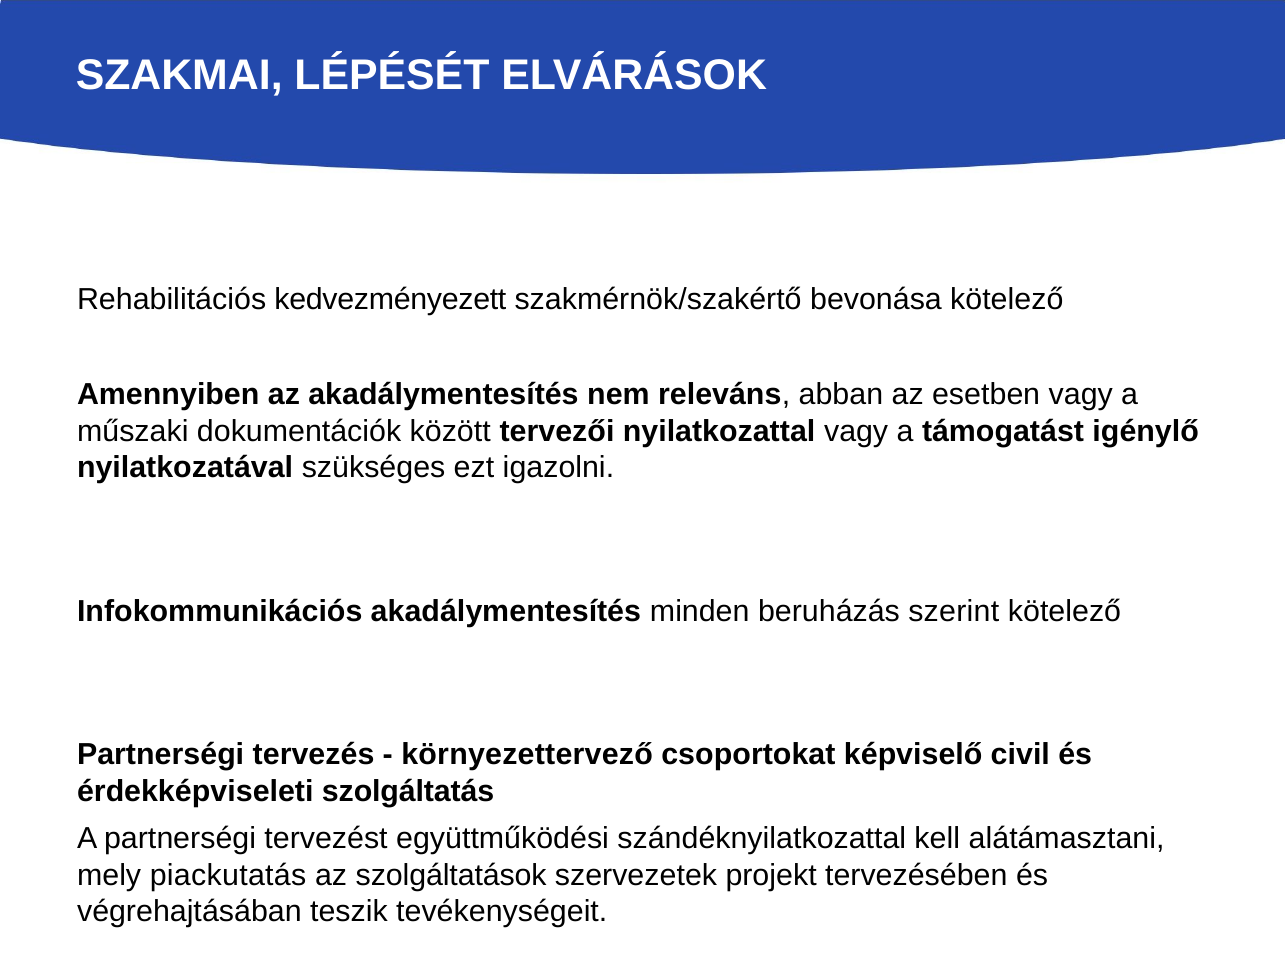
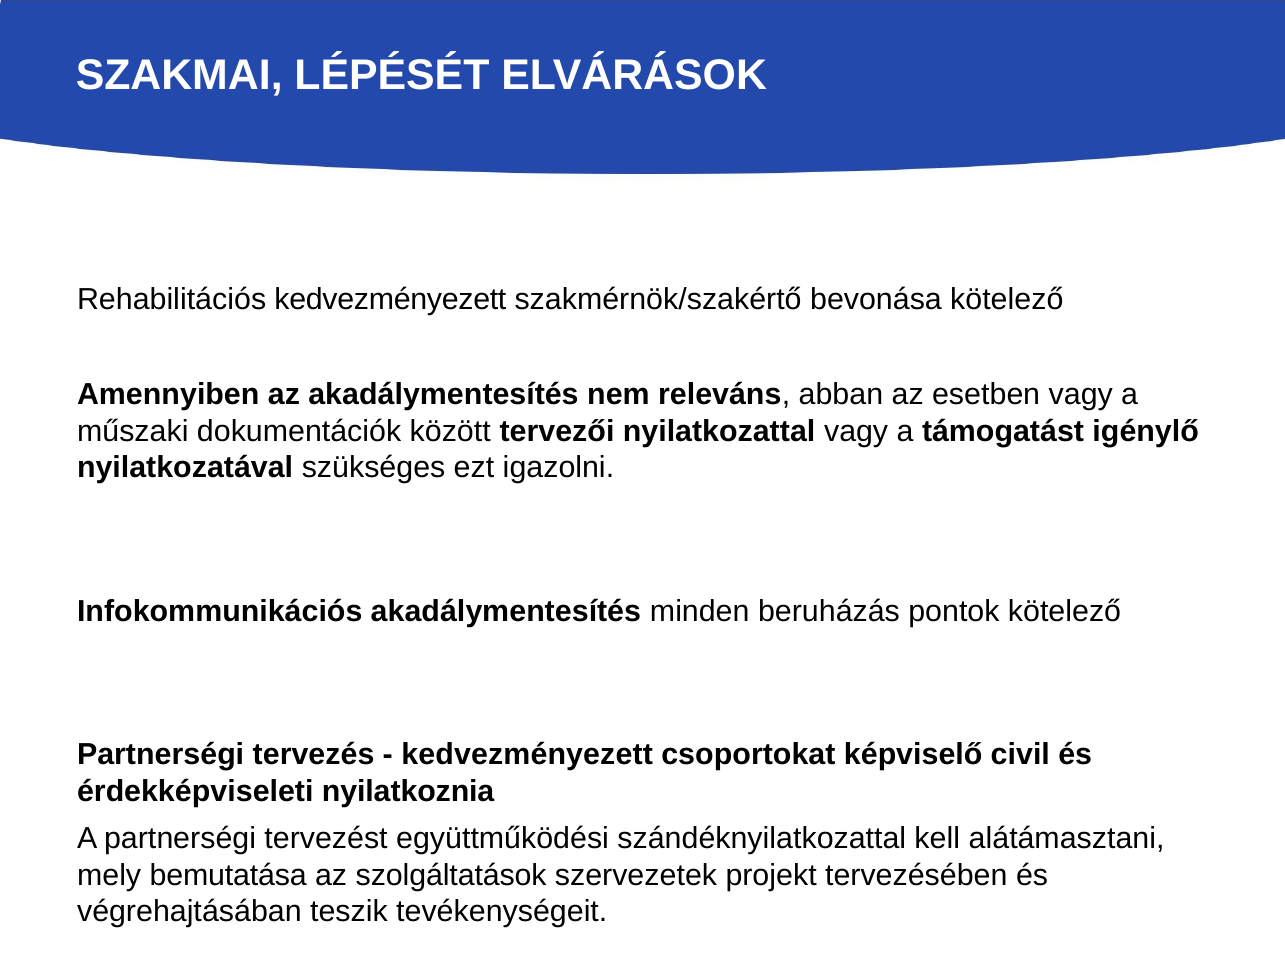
szerint: szerint -> pontok (954, 612)
környezettervező: környezettervező -> kedvezményezett (527, 755)
szolgáltatás: szolgáltatás -> nyilatkoznia (408, 792)
piackutatás: piackutatás -> bemutatása (228, 876)
